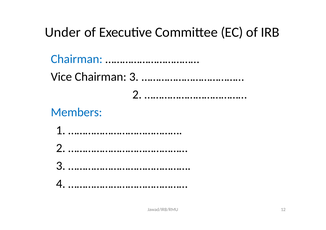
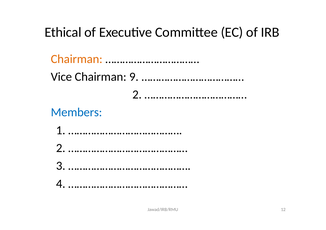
Under: Under -> Ethical (63, 32)
Chairman colour: blue -> orange (77, 59)
Chairman 3: 3 -> 9 (134, 77)
